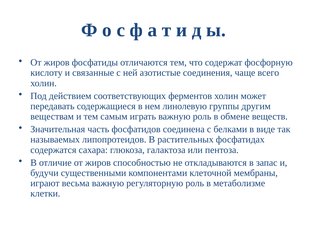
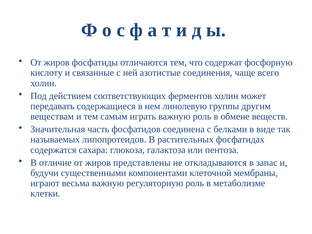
способностью: способностью -> представлены (142, 163)
